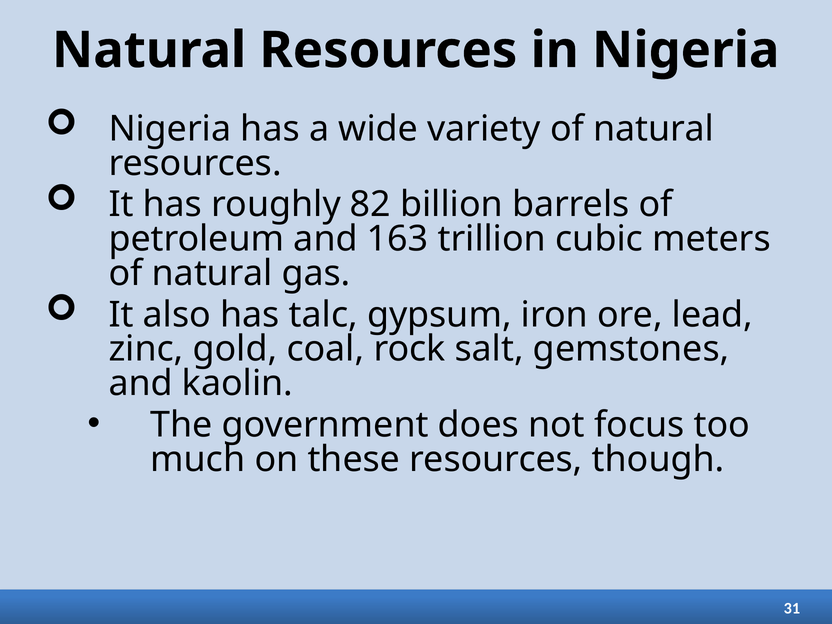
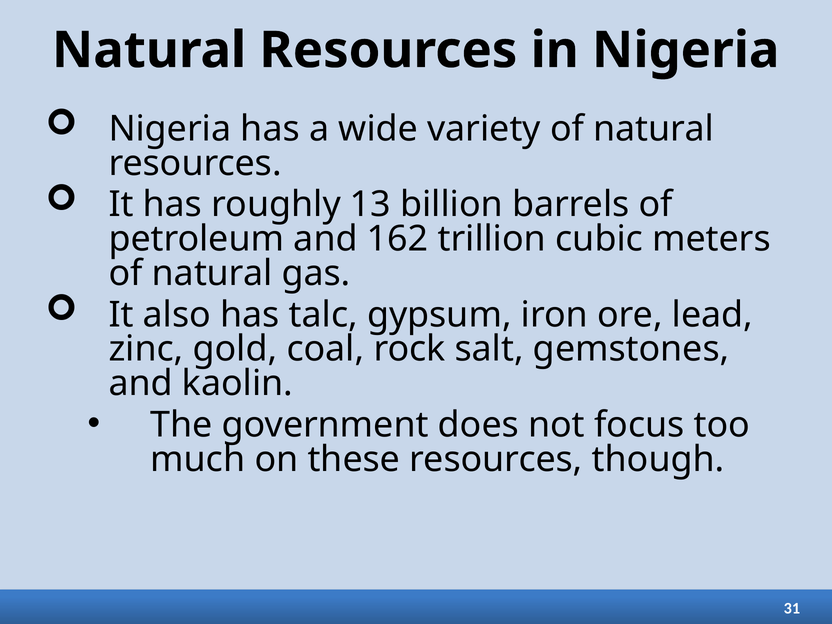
82: 82 -> 13 (370, 205)
163: 163 -> 162 (398, 239)
